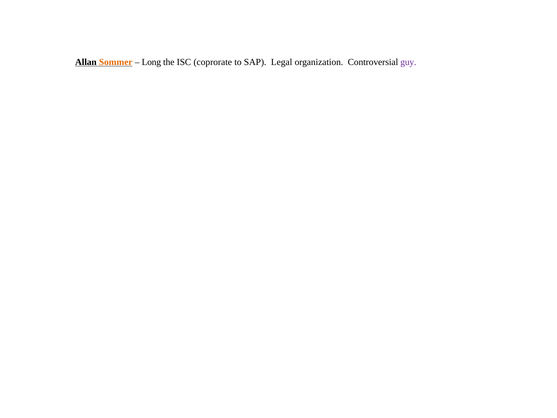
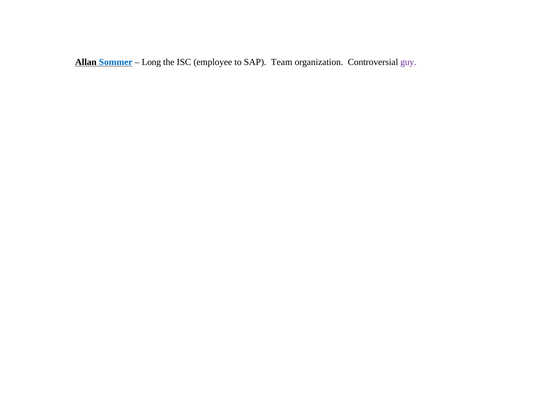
Sommer colour: orange -> blue (116, 62)
coprorate: coprorate -> employee (213, 62)
Legal: Legal -> Team (282, 62)
